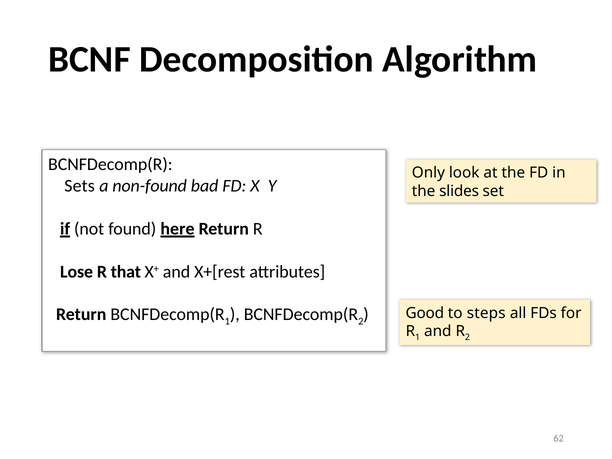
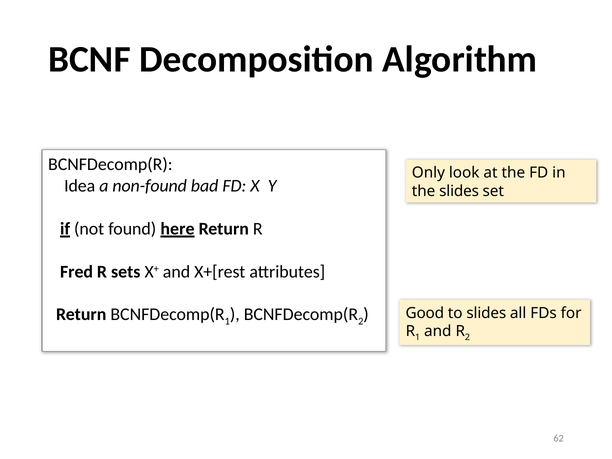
Sets: Sets -> Idea (80, 186)
Lose: Lose -> Fred (77, 272)
that: that -> sets (126, 272)
to steps: steps -> slides (486, 313)
